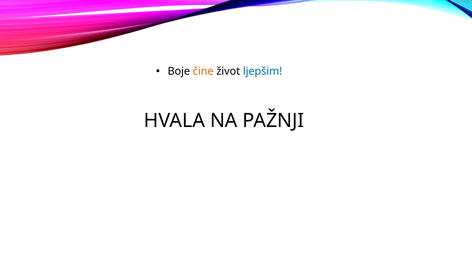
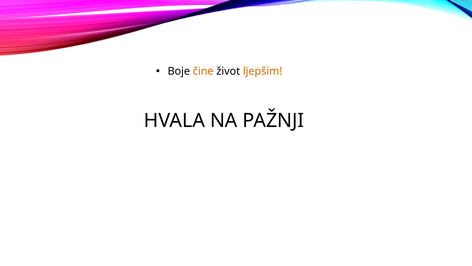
ljepšim colour: blue -> orange (263, 71)
